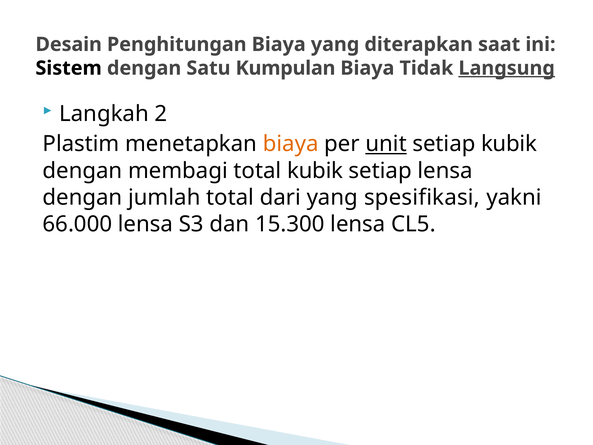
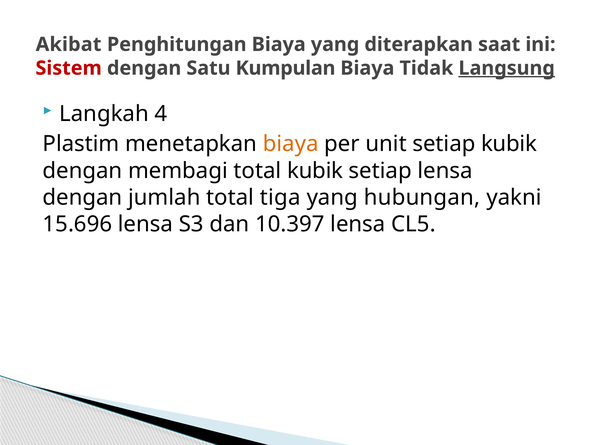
Desain: Desain -> Akibat (69, 44)
Sistem colour: black -> red (69, 68)
2: 2 -> 4 (161, 114)
unit underline: present -> none (386, 144)
dari: dari -> tiga (280, 197)
spesifikasi: spesifikasi -> hubungan (422, 197)
66.000: 66.000 -> 15.696 (77, 224)
15.300: 15.300 -> 10.397 (290, 224)
